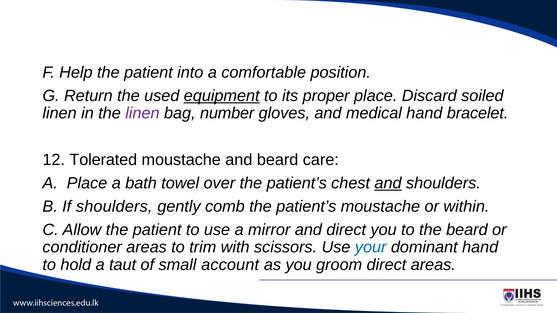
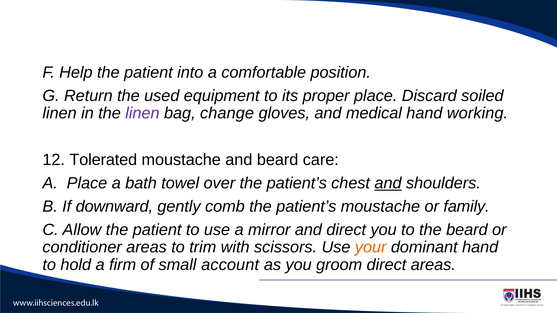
equipment underline: present -> none (222, 96)
number: number -> change (227, 113)
bracelet: bracelet -> working (477, 113)
If shoulders: shoulders -> downward (114, 207)
within: within -> family (467, 207)
your colour: blue -> orange (371, 247)
taut: taut -> firm (123, 265)
